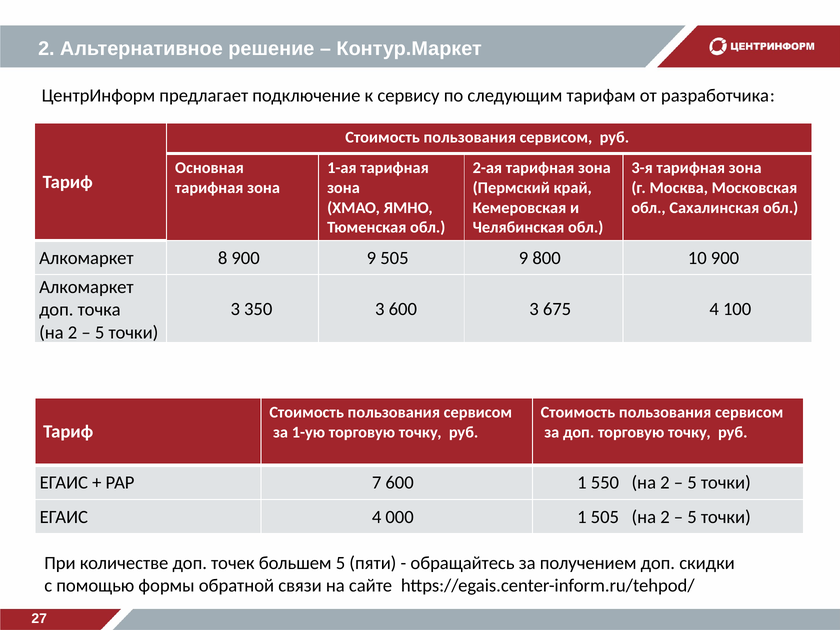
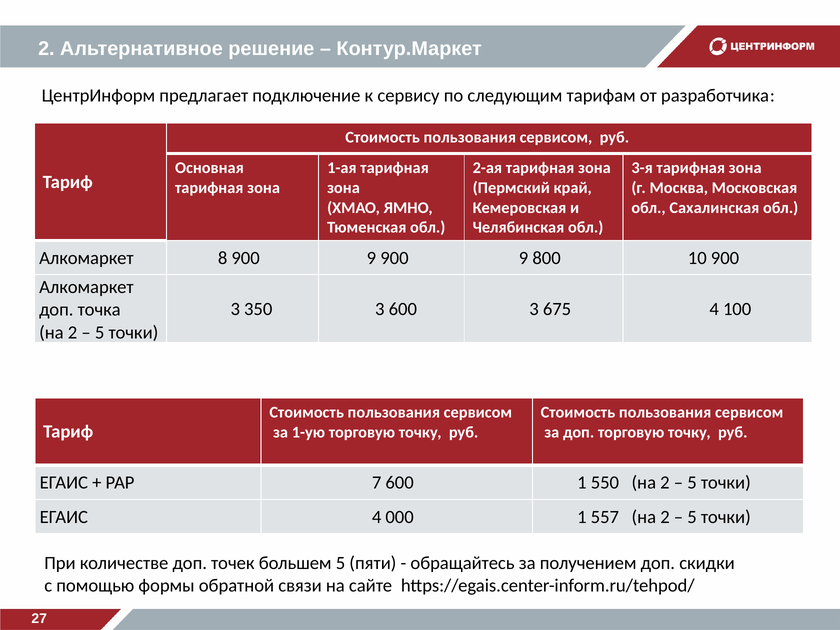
9 505: 505 -> 900 (394, 258)
1 505: 505 -> 557 (605, 517)
